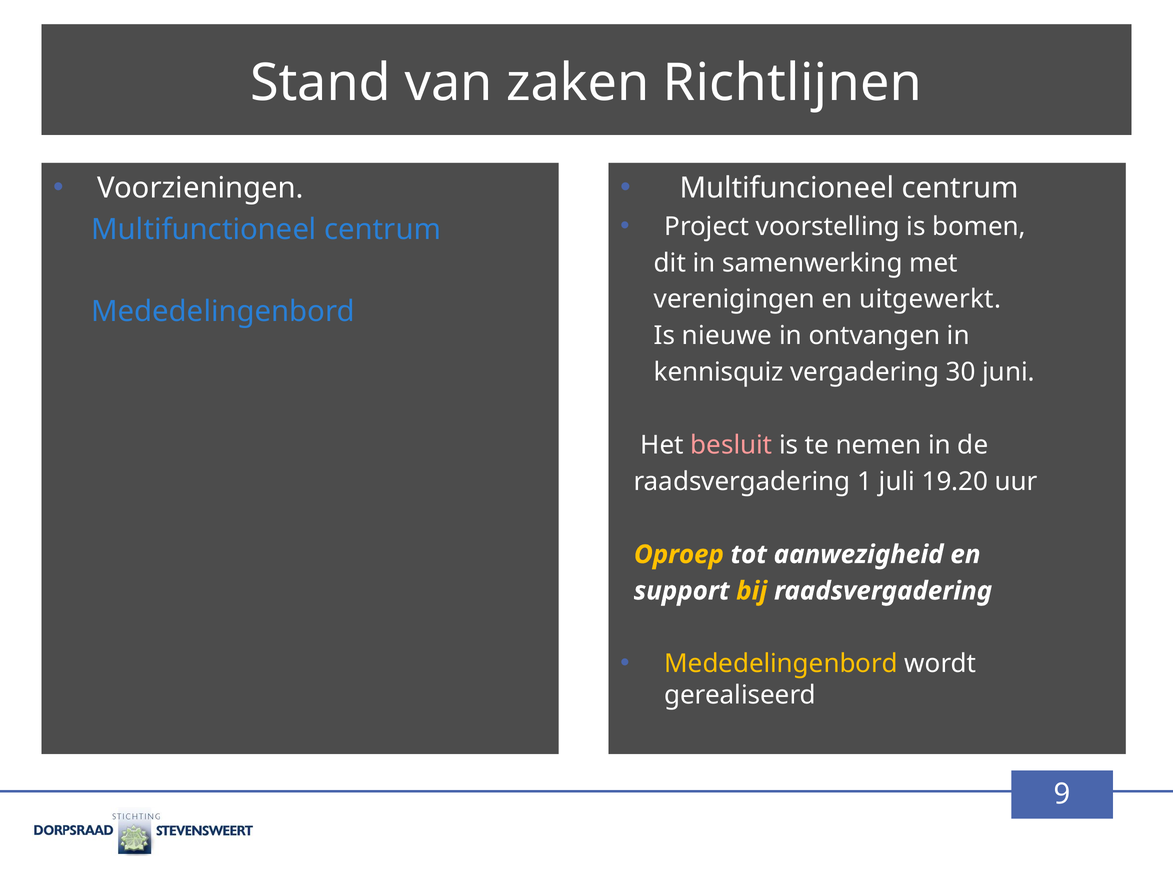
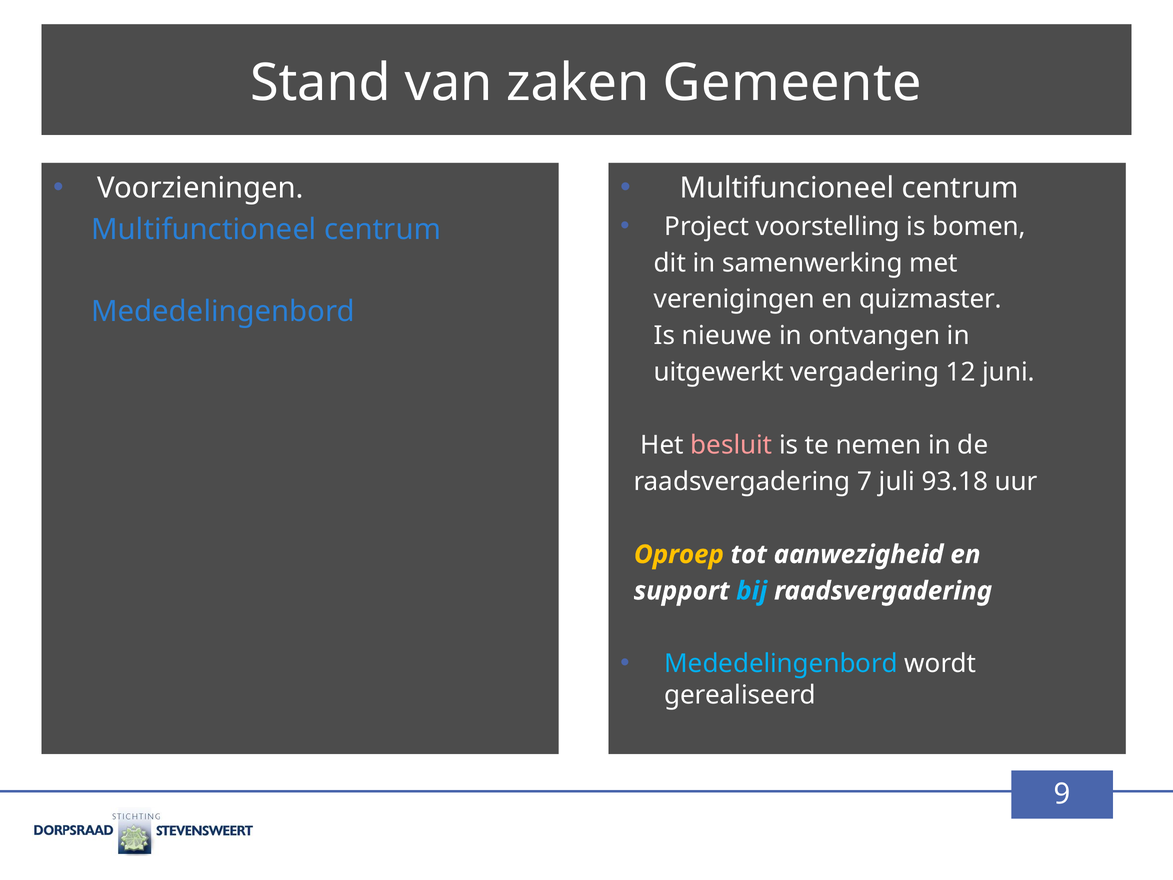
Richtlijnen: Richtlijnen -> Gemeente (792, 83)
uitgewerkt: uitgewerkt -> quizmaster (930, 299)
kennisquiz: kennisquiz -> uitgewerkt (719, 372)
30: 30 -> 12 (961, 372)
1: 1 -> 7 (865, 481)
19.20: 19.20 -> 93.18 (955, 481)
bij colour: yellow -> light blue (752, 591)
Mededelingenbord colour: yellow -> light blue (781, 664)
